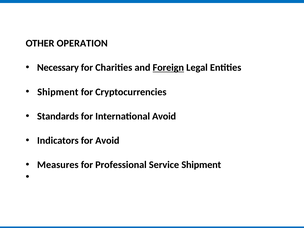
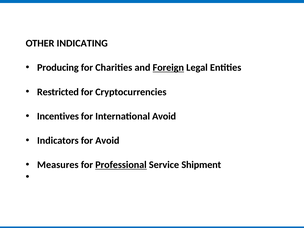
OPERATION: OPERATION -> INDICATING (82, 43)
Necessary: Necessary -> Producing (58, 68)
Shipment: Shipment -> Restricted (58, 92)
Standards: Standards -> Incentives (58, 116)
Professional underline: none -> present (121, 165)
